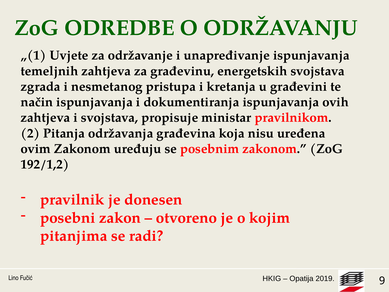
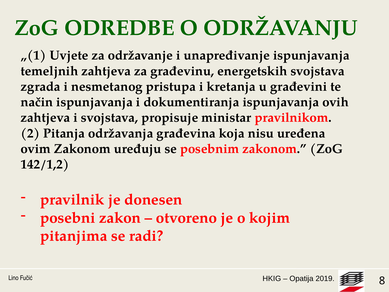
192/1,2: 192/1,2 -> 142/1,2 (45, 164)
9: 9 -> 8 (382, 281)
